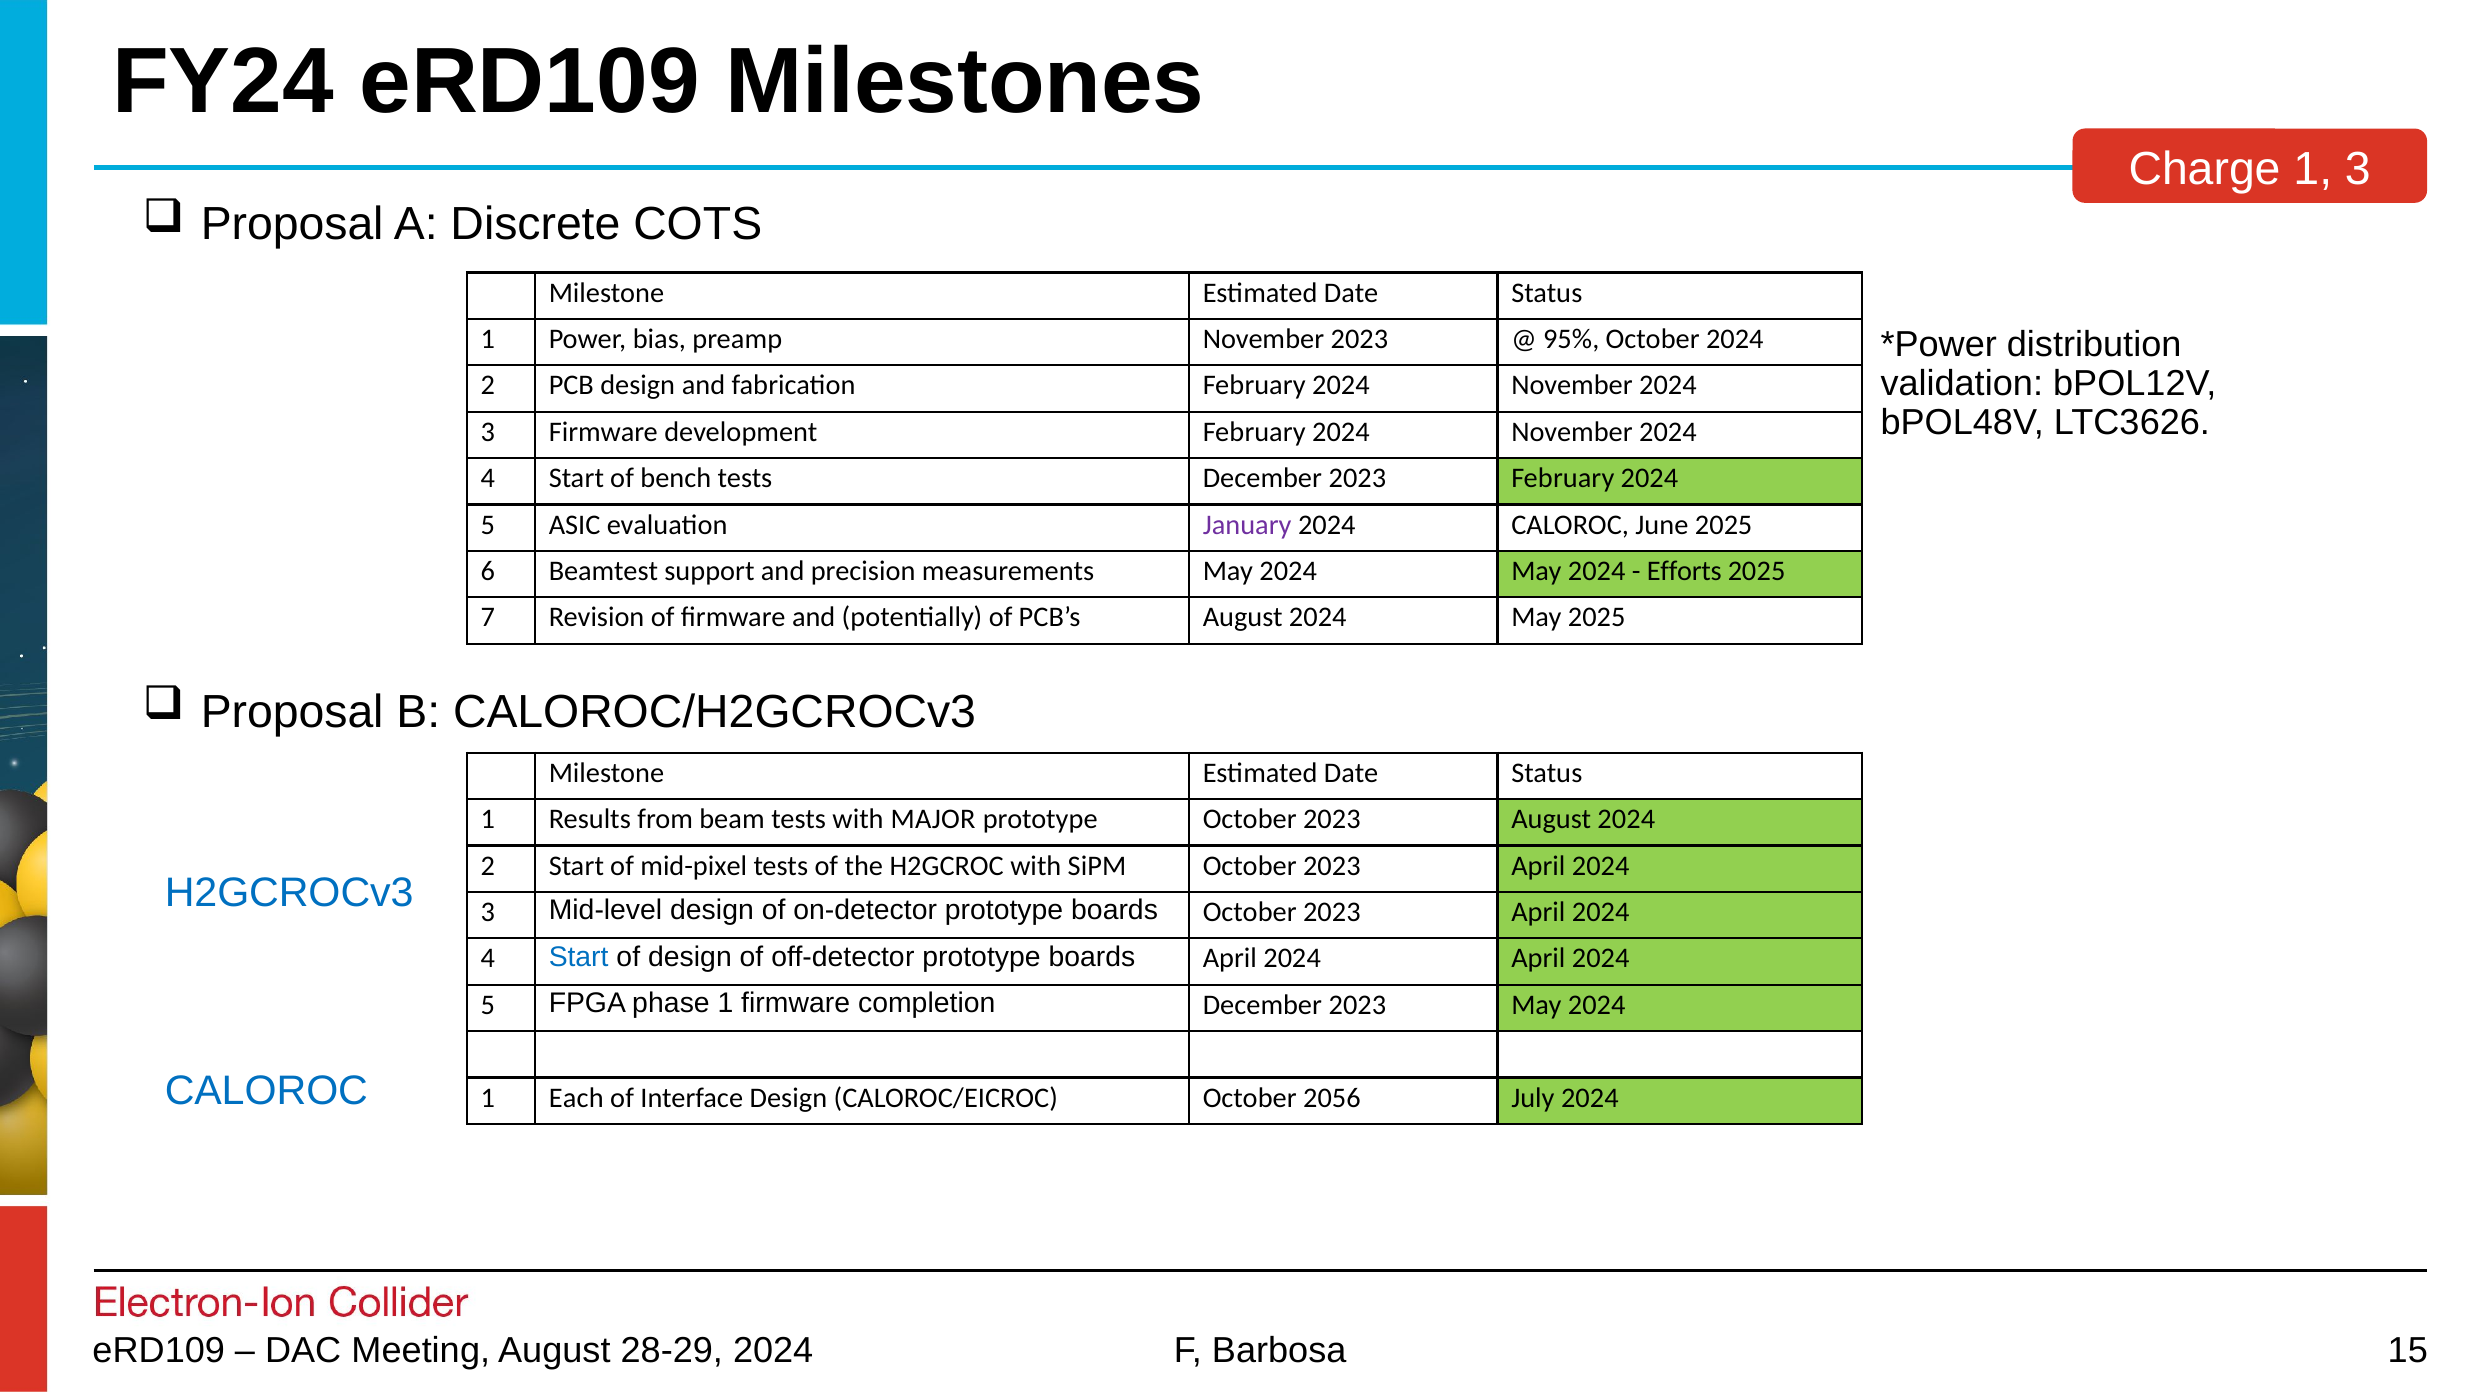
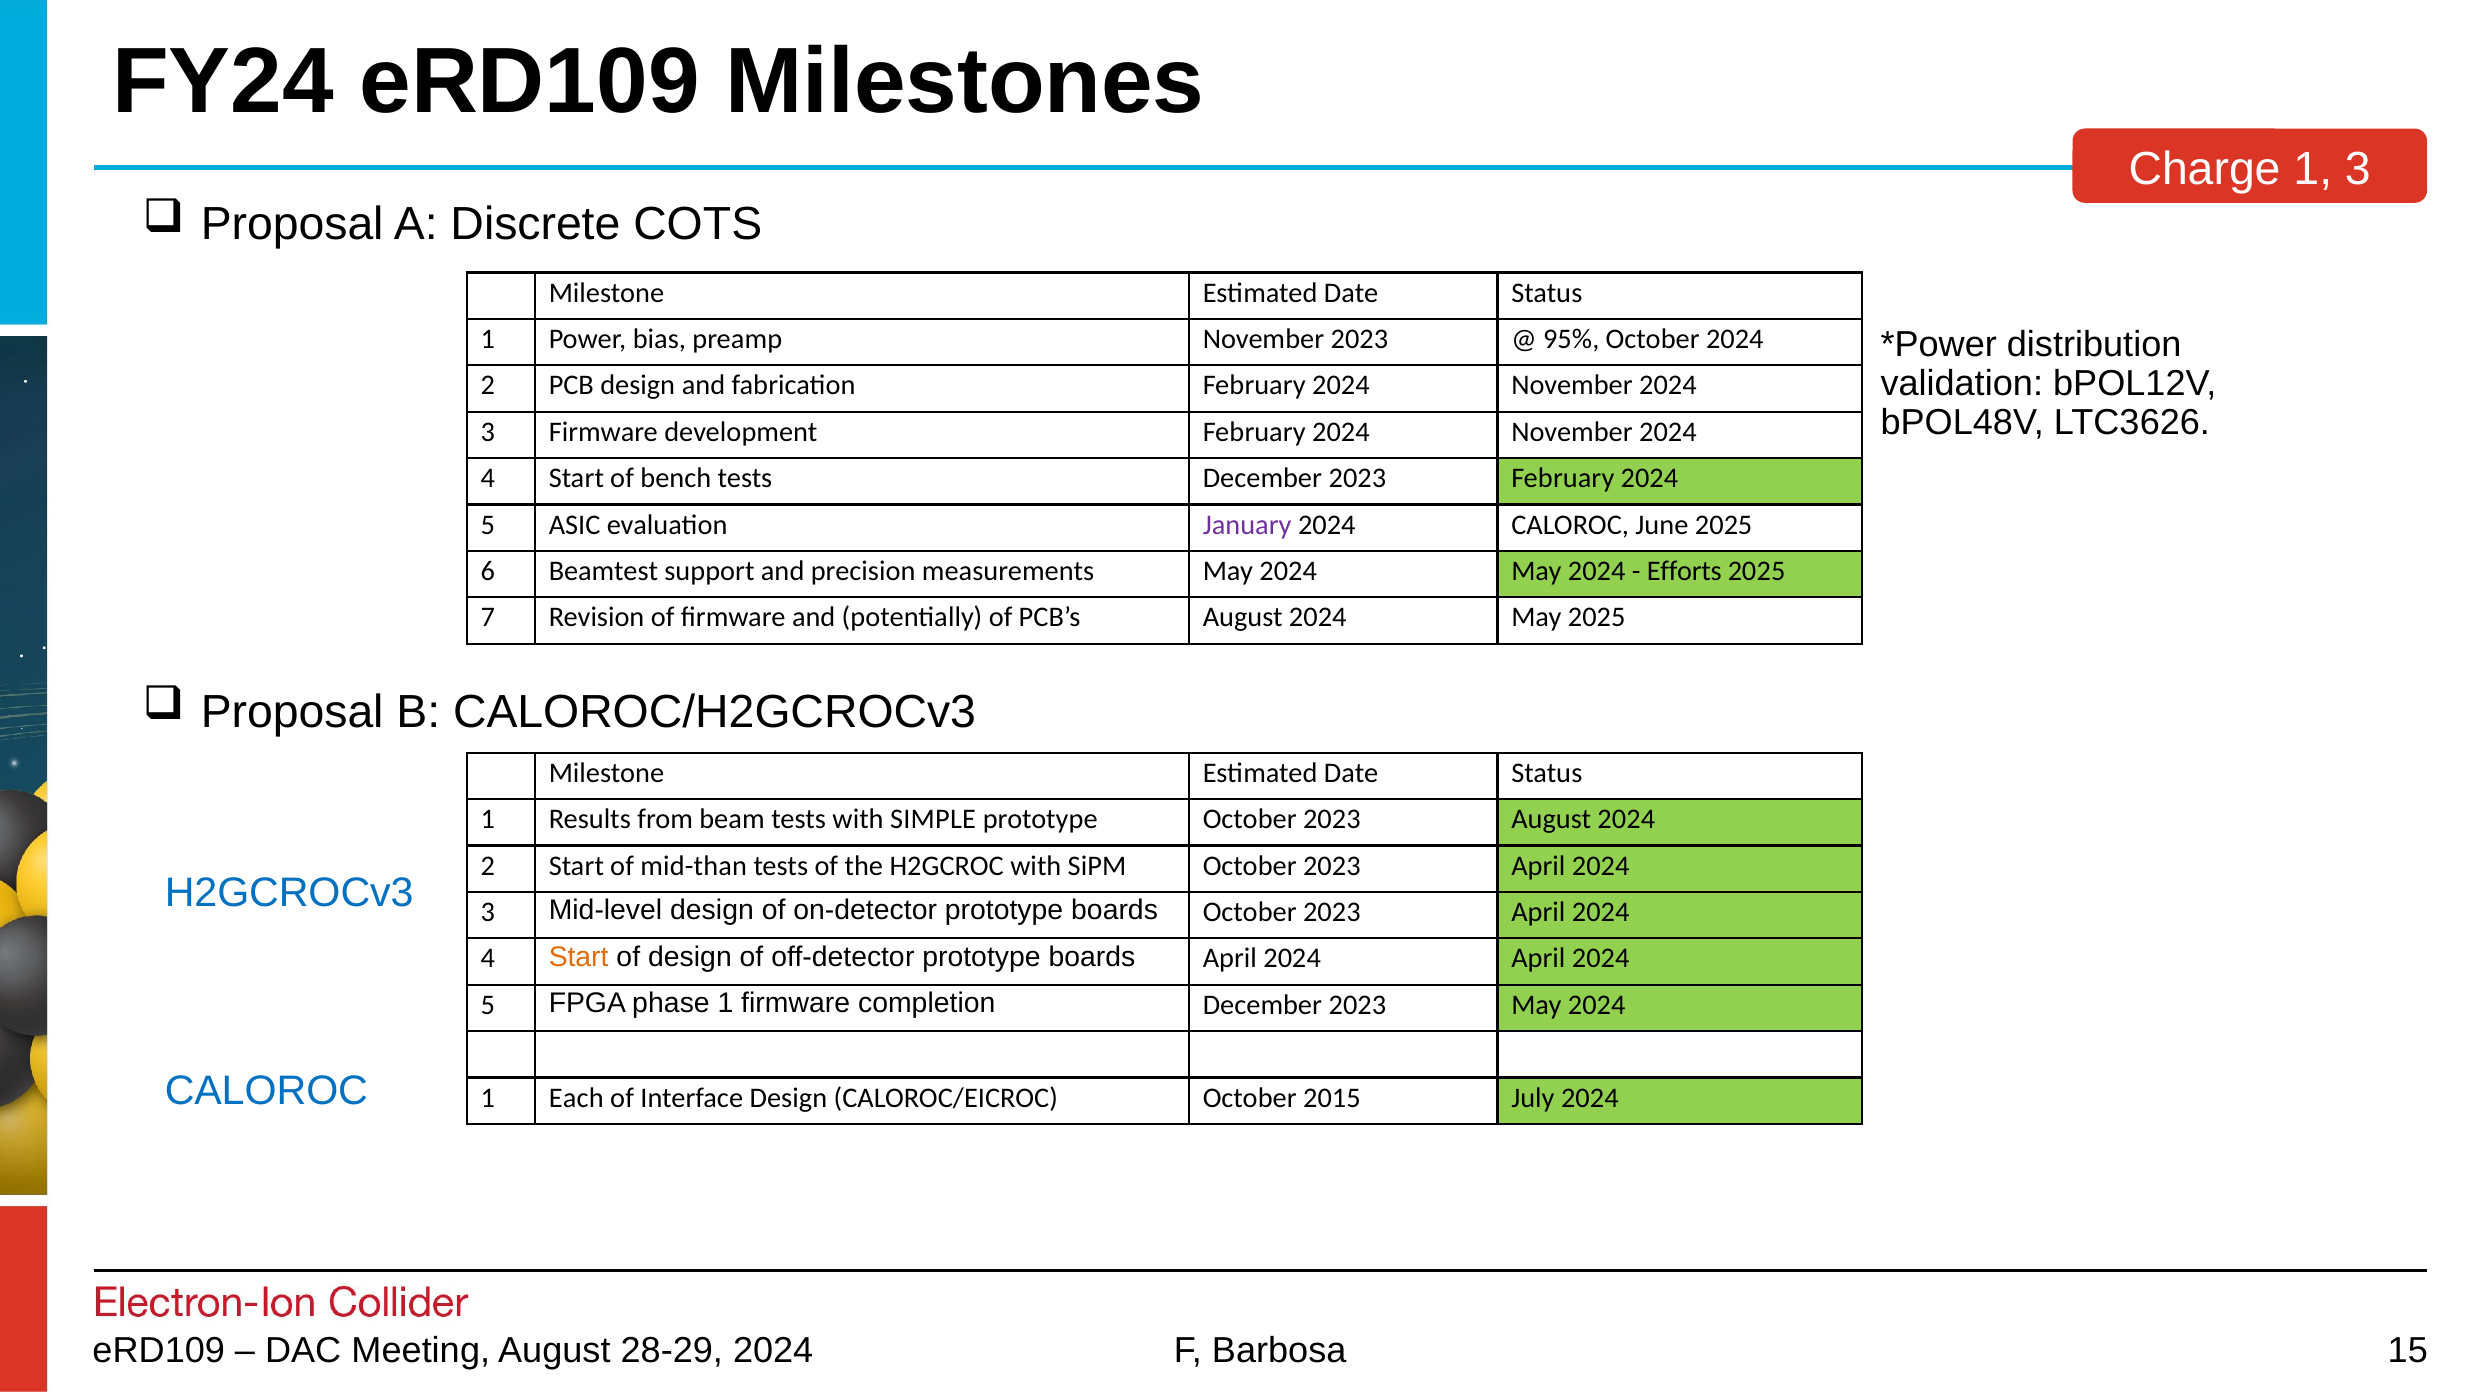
MAJOR: MAJOR -> SIMPLE (933, 819)
mid-pixel: mid-pixel -> mid-than (694, 865)
Start colour: blue -> orange (579, 956)
2056: 2056 -> 2015 (1332, 1097)
